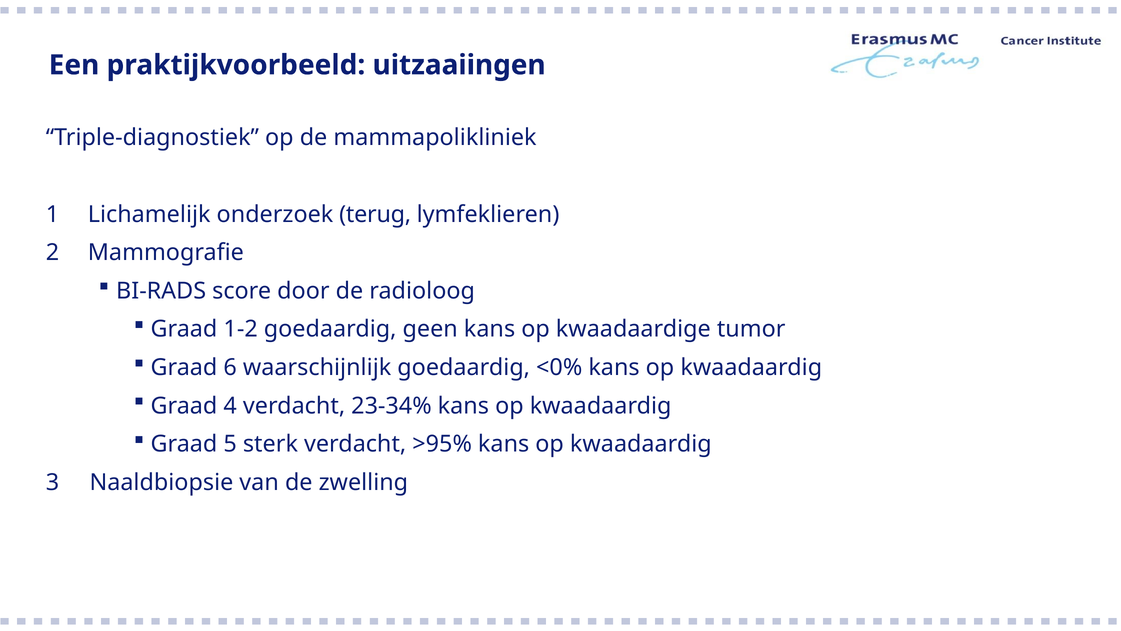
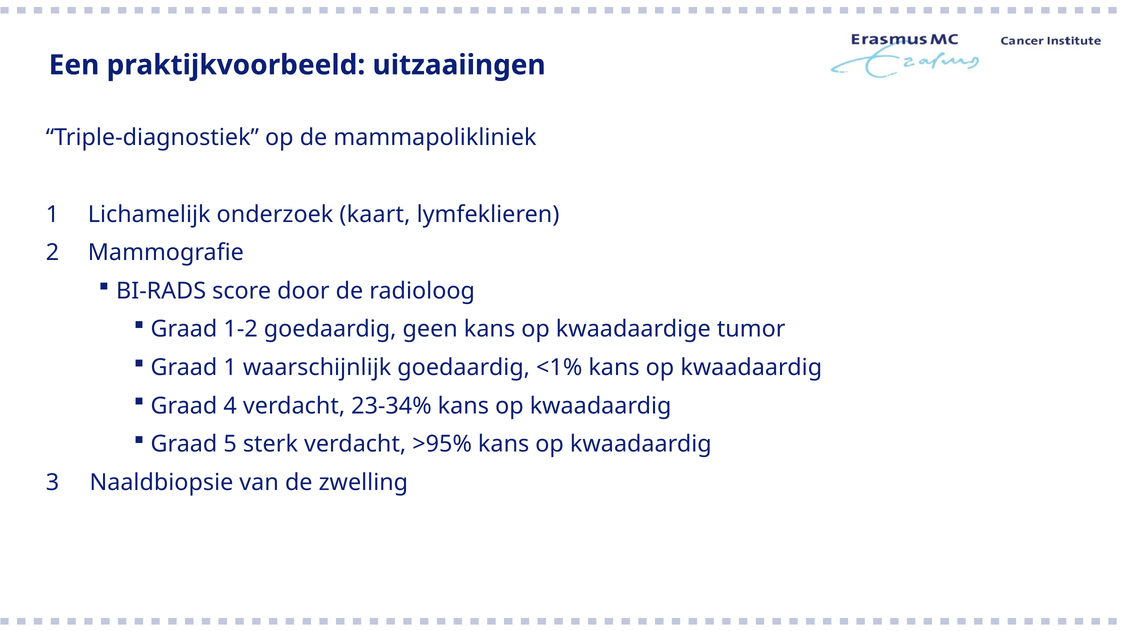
terug: terug -> kaart (375, 214)
Graad 6: 6 -> 1 (230, 367)
<0%: <0% -> <1% (559, 367)
